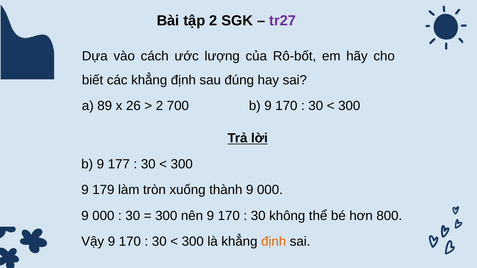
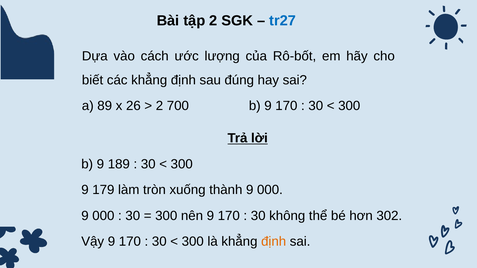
tr27 colour: purple -> blue (283, 21)
177: 177 -> 189 (119, 164)
800: 800 -> 302 (389, 216)
